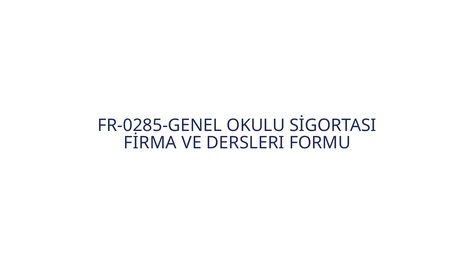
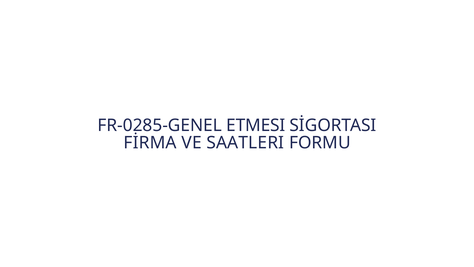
OKULU: OKULU -> ETMESI (256, 125)
DERSLERI: DERSLERI -> SAATLERI (245, 142)
